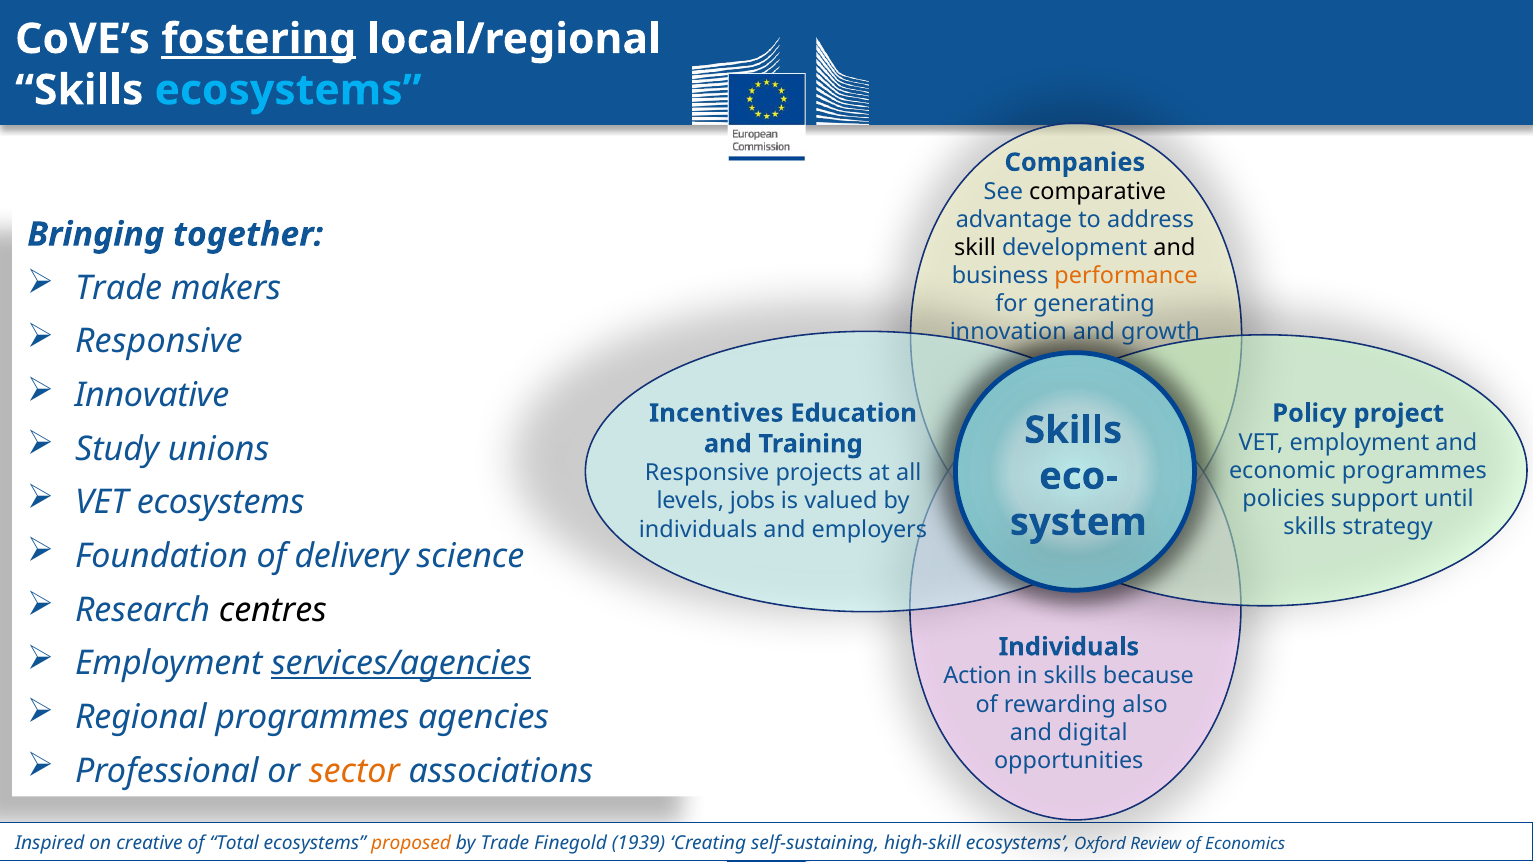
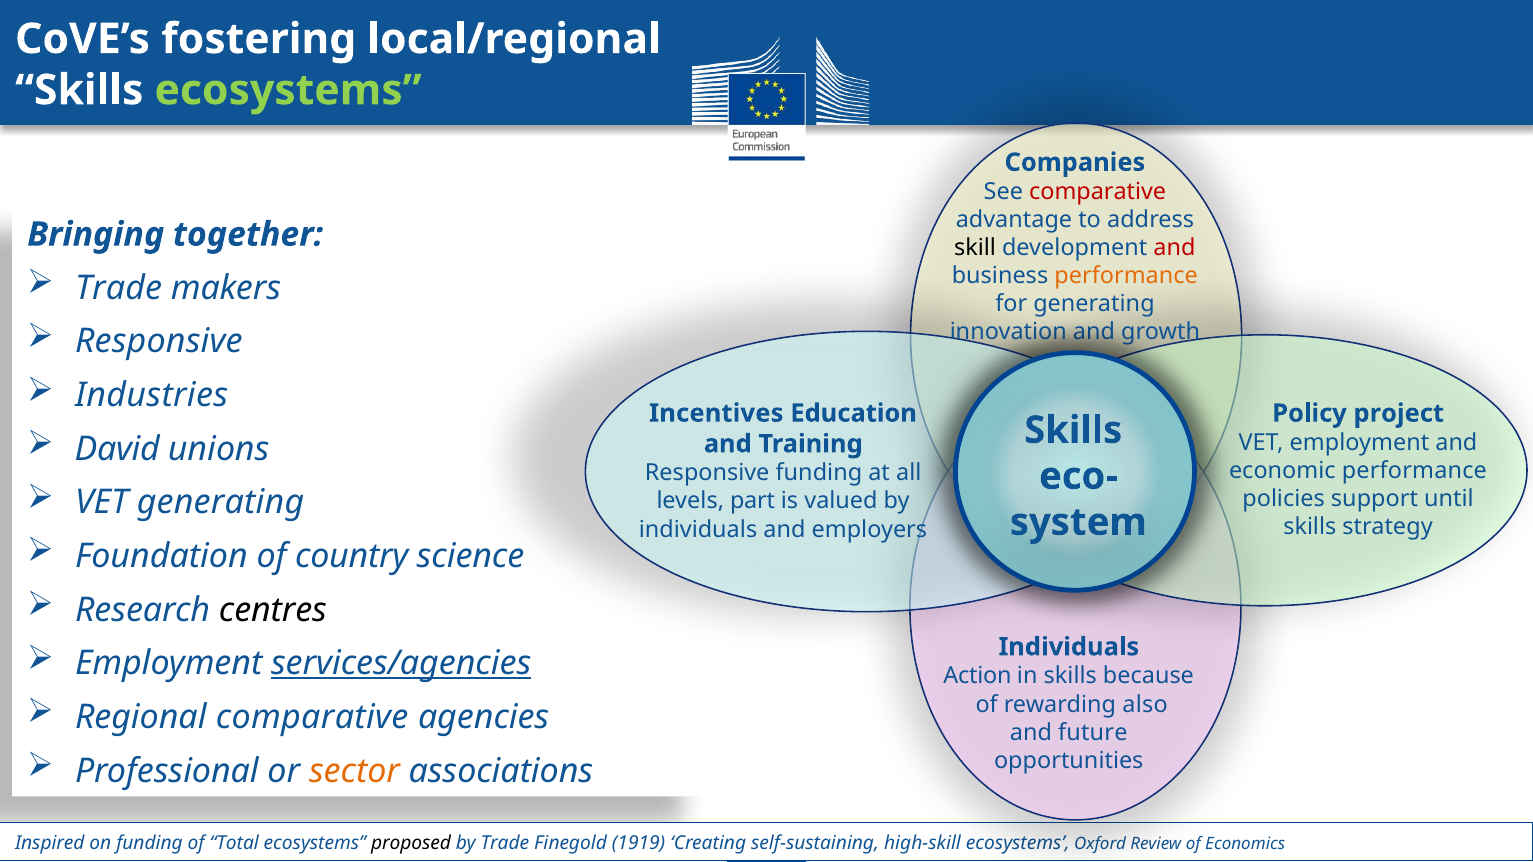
fostering underline: present -> none (259, 39)
ecosystems colour: light blue -> light green (288, 90)
comparative colour: black -> red (1098, 192)
and colour: black -> red (1174, 248)
Innovative: Innovative -> Industries (152, 396)
Study: Study -> David (117, 449)
programmes: programmes -> performance (1414, 471)
Responsive projects: projects -> funding (819, 473)
VET ecosystems: ecosystems -> generating (220, 503)
jobs: jobs -> part (753, 501)
delivery: delivery -> country (352, 557)
Regional programmes: programmes -> comparative (312, 717)
digital: digital -> future (1093, 733)
on creative: creative -> funding (150, 843)
proposed colour: orange -> black (411, 843)
1939: 1939 -> 1919 (639, 843)
